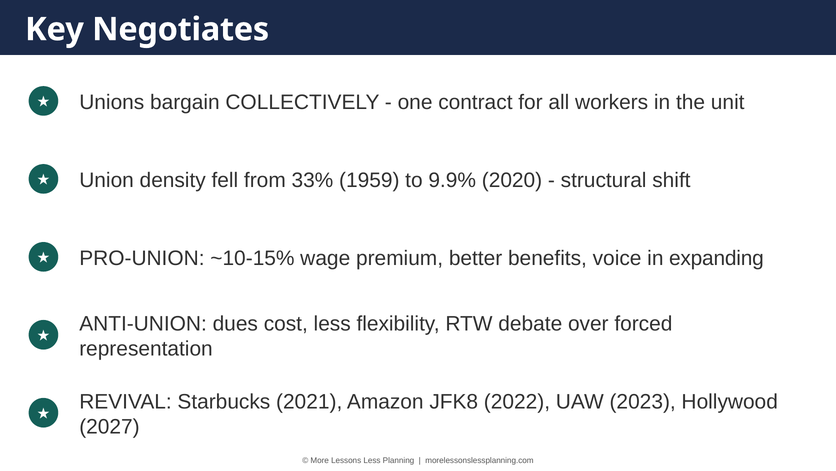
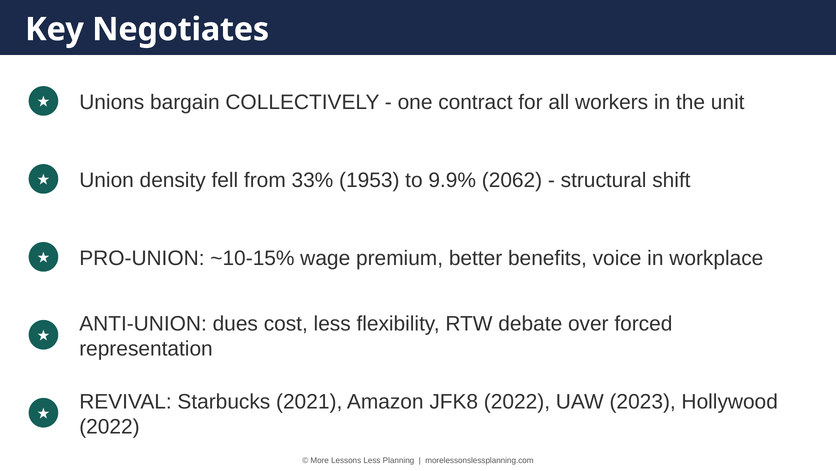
1959: 1959 -> 1953 (369, 180)
2020: 2020 -> 2062 (512, 180)
expanding: expanding -> workplace (716, 258)
2027: 2027 -> 2022 (109, 426)
